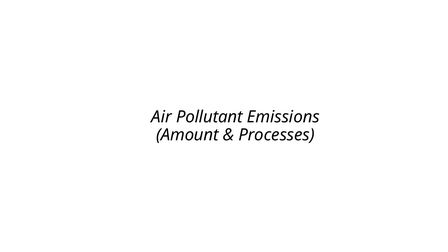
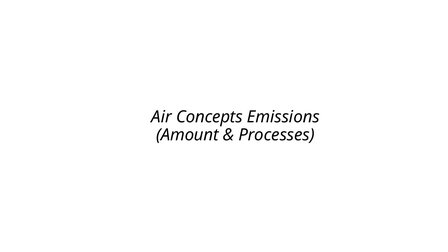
Pollutant: Pollutant -> Concepts (209, 117)
